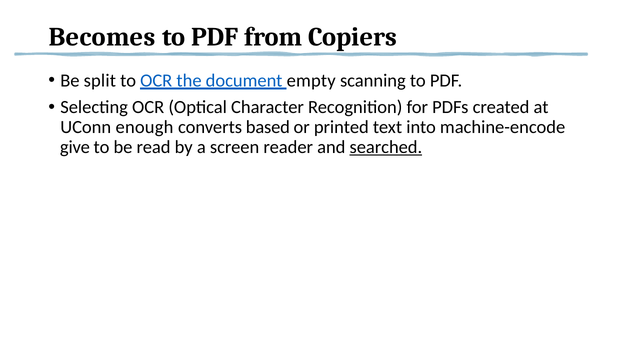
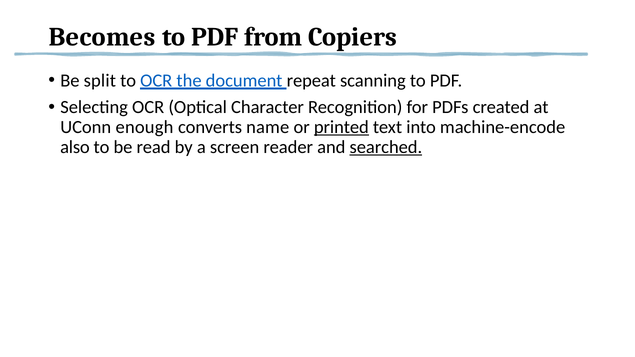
empty: empty -> repeat (311, 81)
based: based -> name (268, 127)
printed underline: none -> present (341, 127)
give: give -> also (75, 147)
